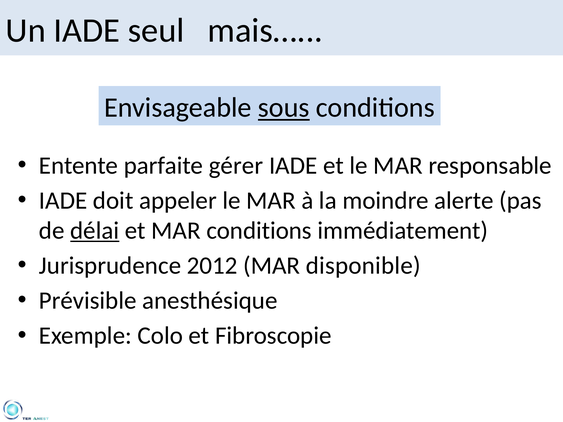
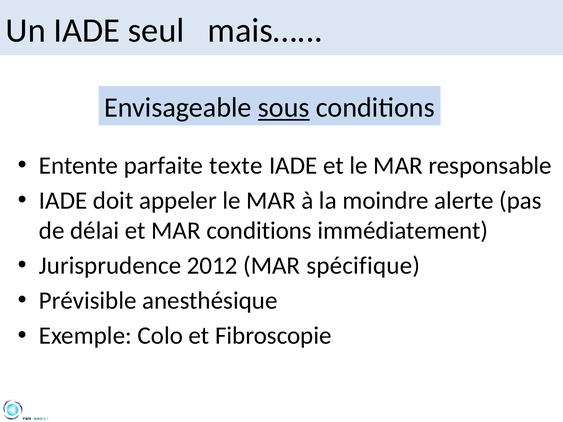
gérer: gérer -> texte (236, 166)
délai underline: present -> none (95, 231)
disponible: disponible -> spécifique (363, 266)
